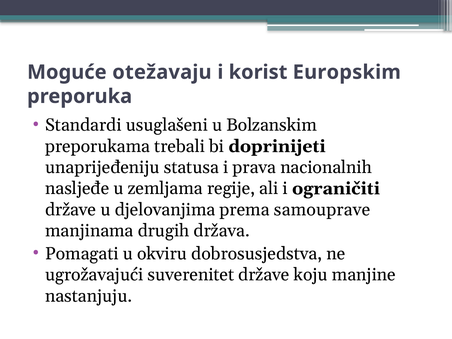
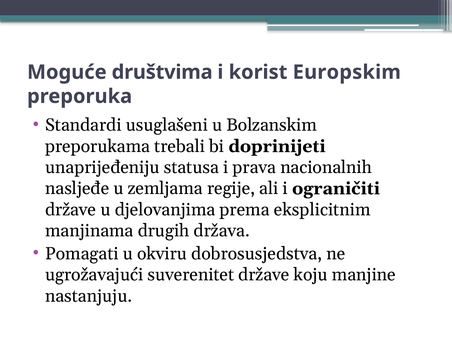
otežavaju: otežavaju -> društvima (162, 72)
samouprave: samouprave -> eksplicitnim (322, 210)
